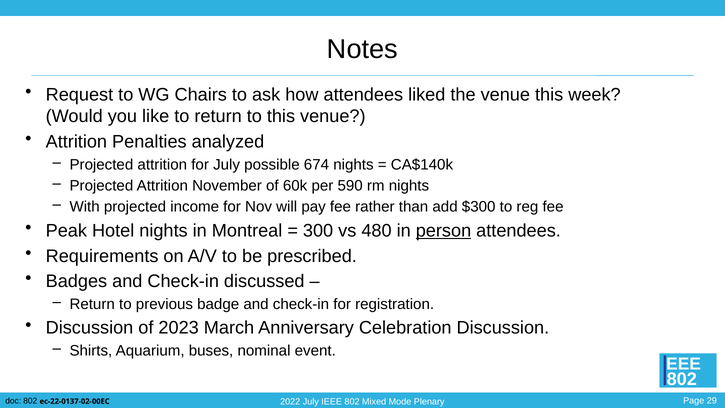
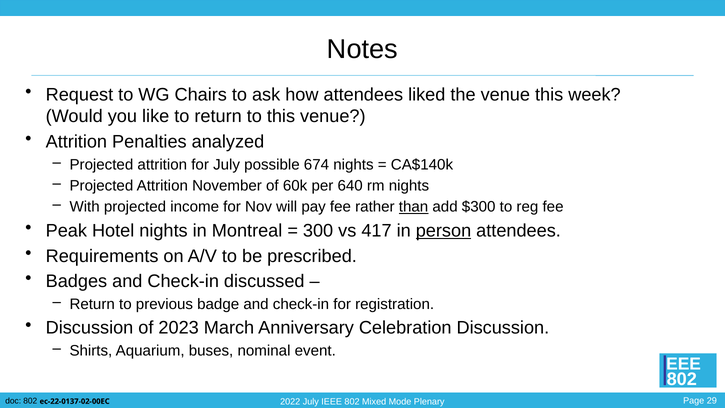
590: 590 -> 640 (350, 186)
than underline: none -> present (414, 207)
480: 480 -> 417 (377, 231)
